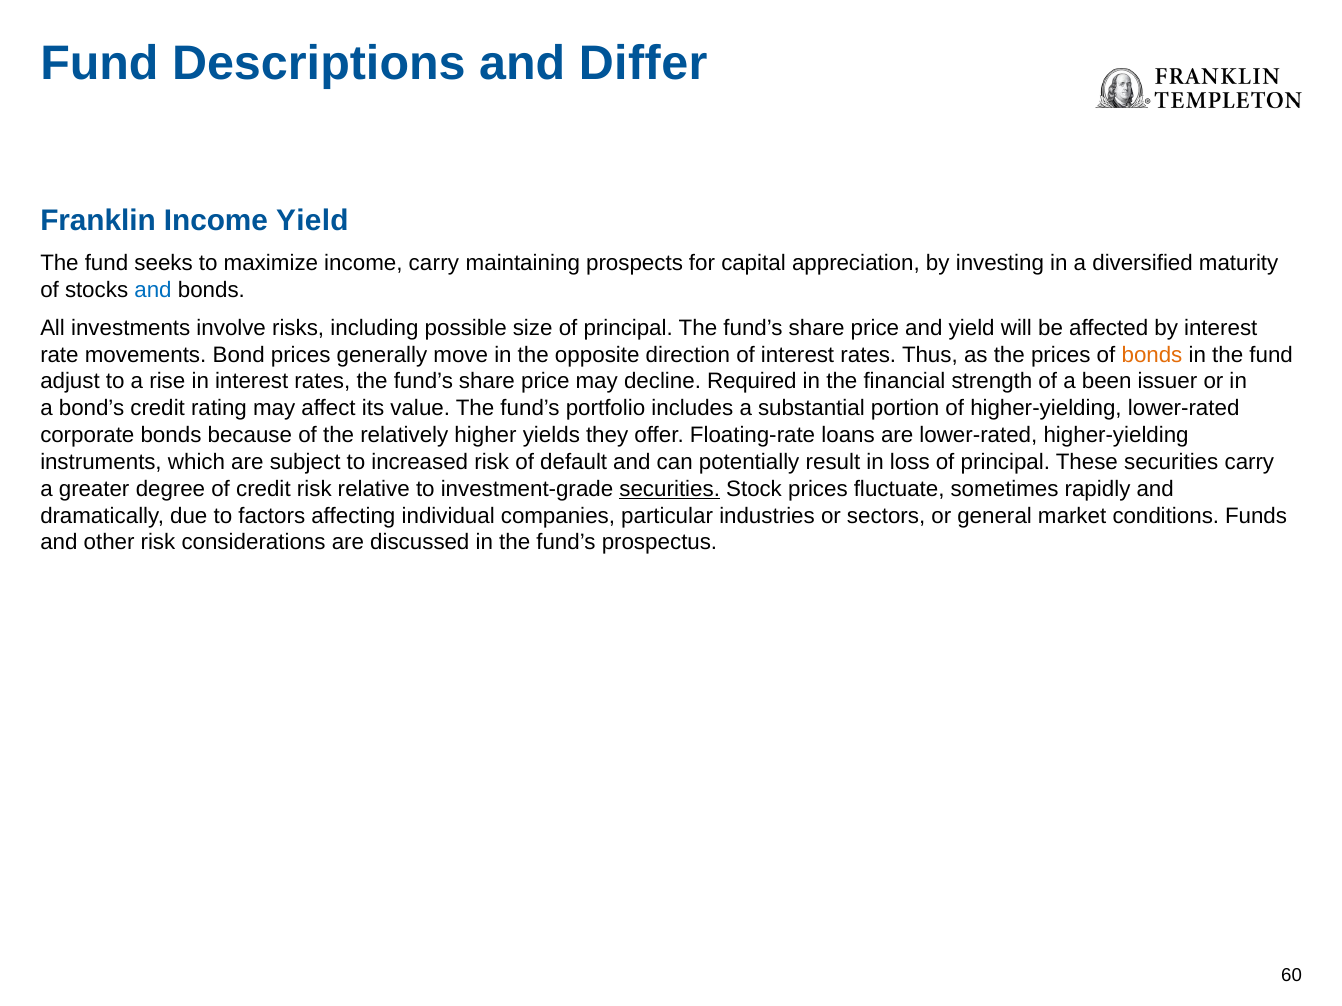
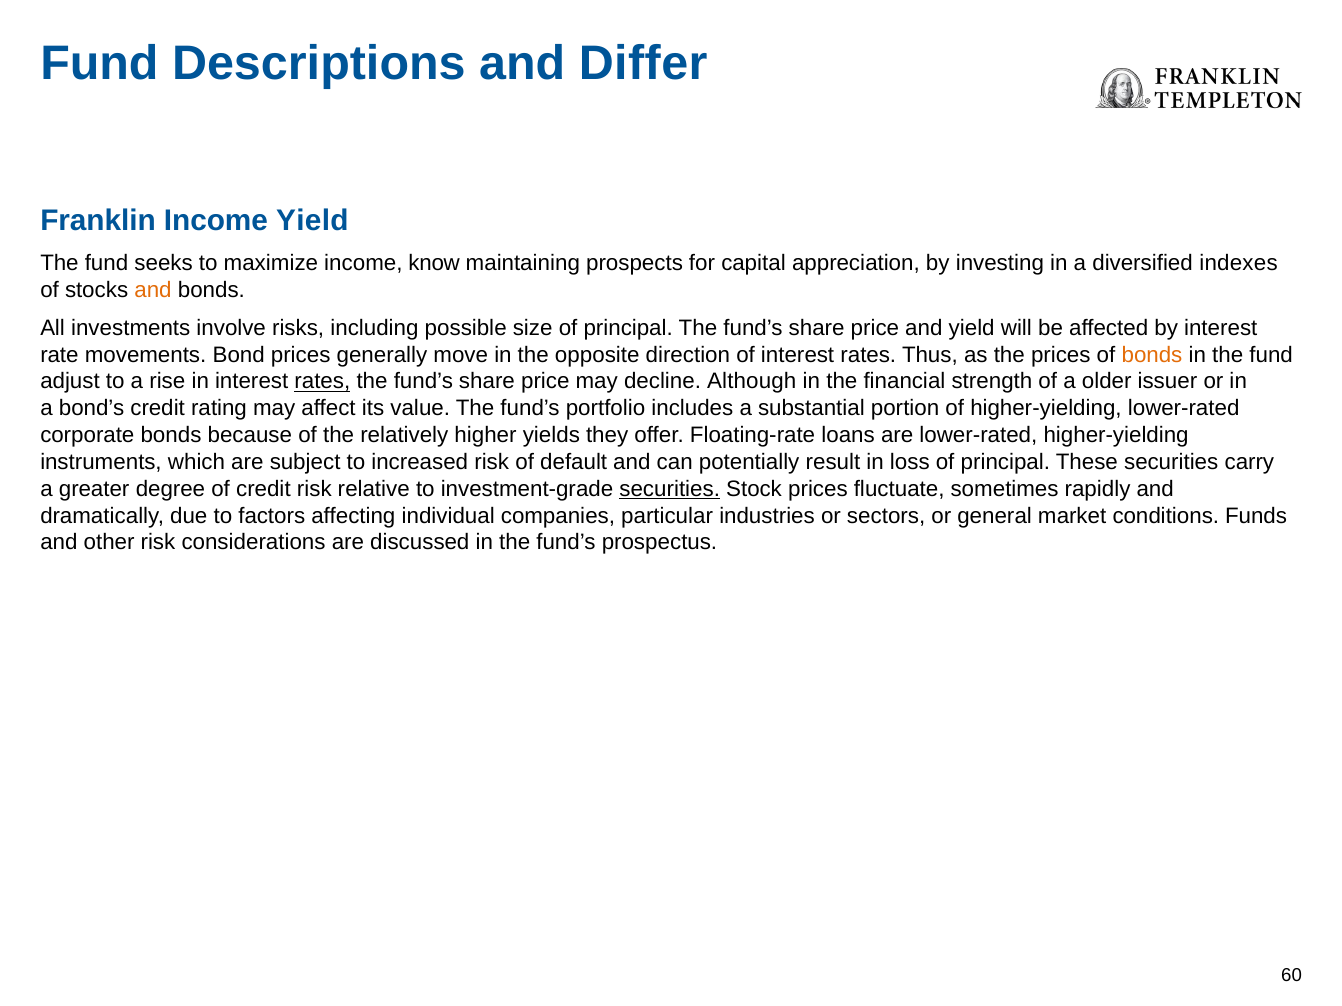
income carry: carry -> know (434, 263)
maturity: maturity -> indexes (1239, 263)
and colour: blue -> orange (153, 290)
rates underline: none -> present (322, 382)
Required: Required -> Although (752, 382)
been: been -> older (1107, 382)
